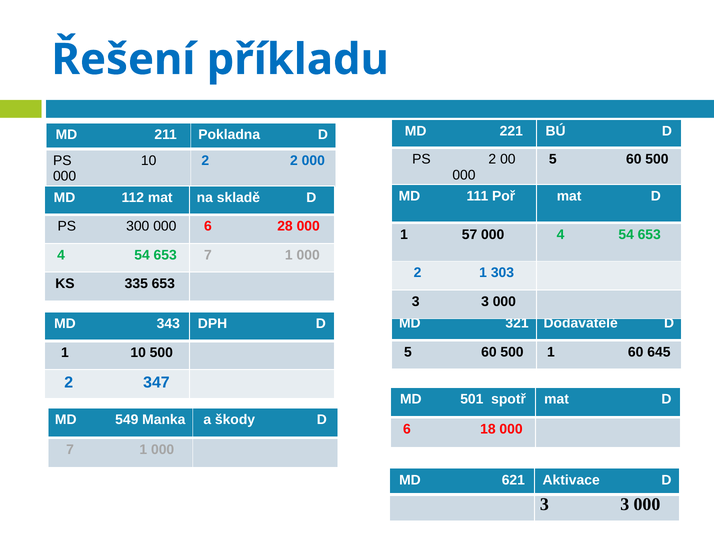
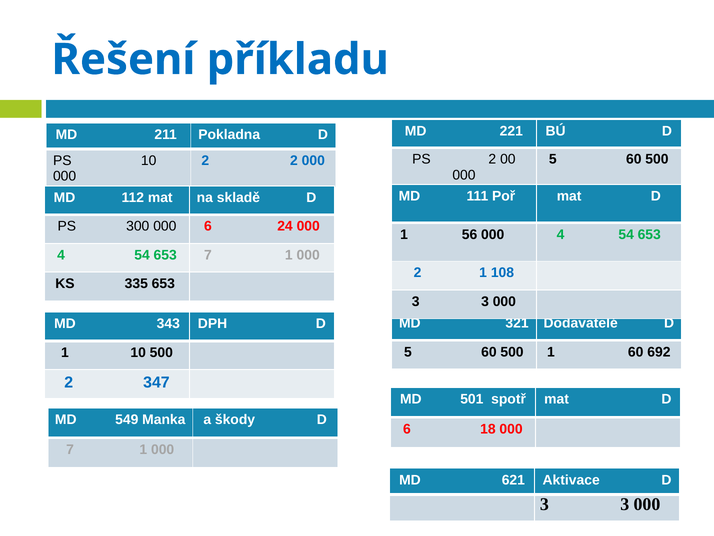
28: 28 -> 24 (285, 226)
57: 57 -> 56 (470, 234)
303: 303 -> 108 (502, 273)
645: 645 -> 692 (659, 352)
